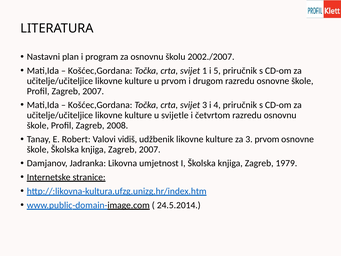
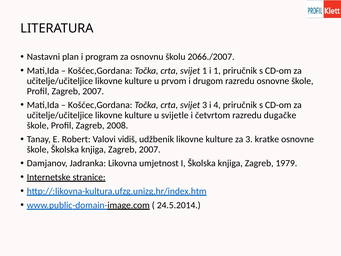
2002./2007: 2002./2007 -> 2066./2007 (211, 57)
i 5: 5 -> 1 (217, 71)
razredu osnovnu: osnovnu -> dugačke (280, 115)
3 prvom: prvom -> kratke (267, 139)
